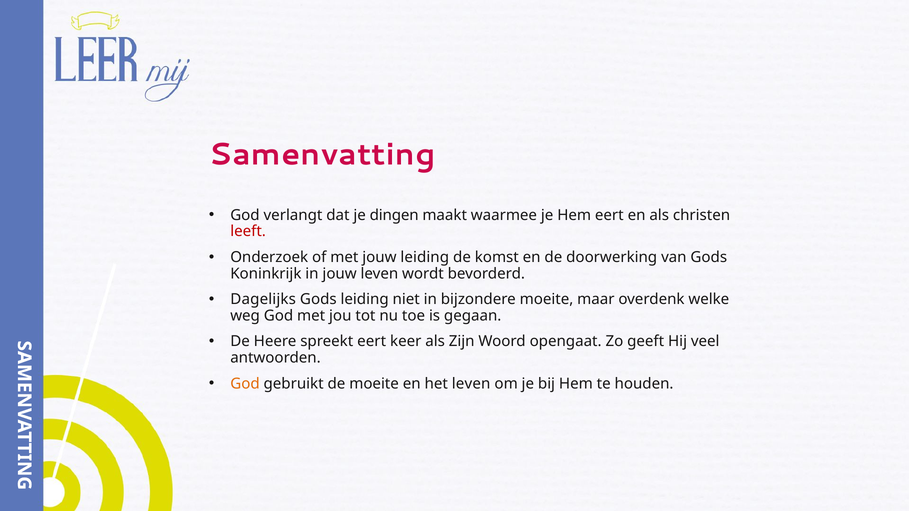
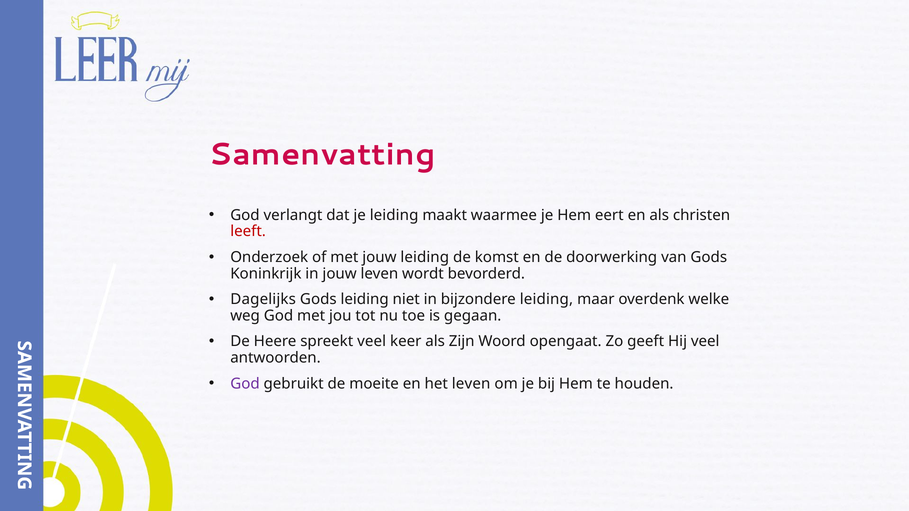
je dingen: dingen -> leiding (394, 215)
bijzondere moeite: moeite -> leiding (546, 300)
spreekt eert: eert -> veel (372, 342)
God colour: orange -> purple (245, 384)
